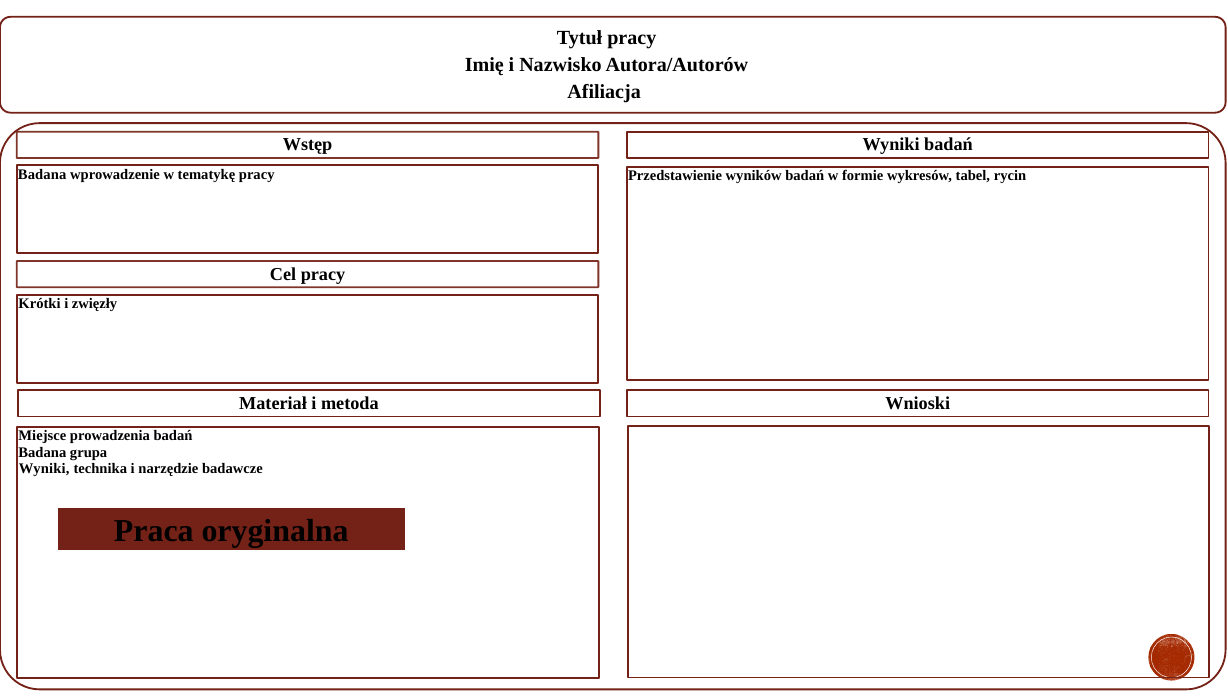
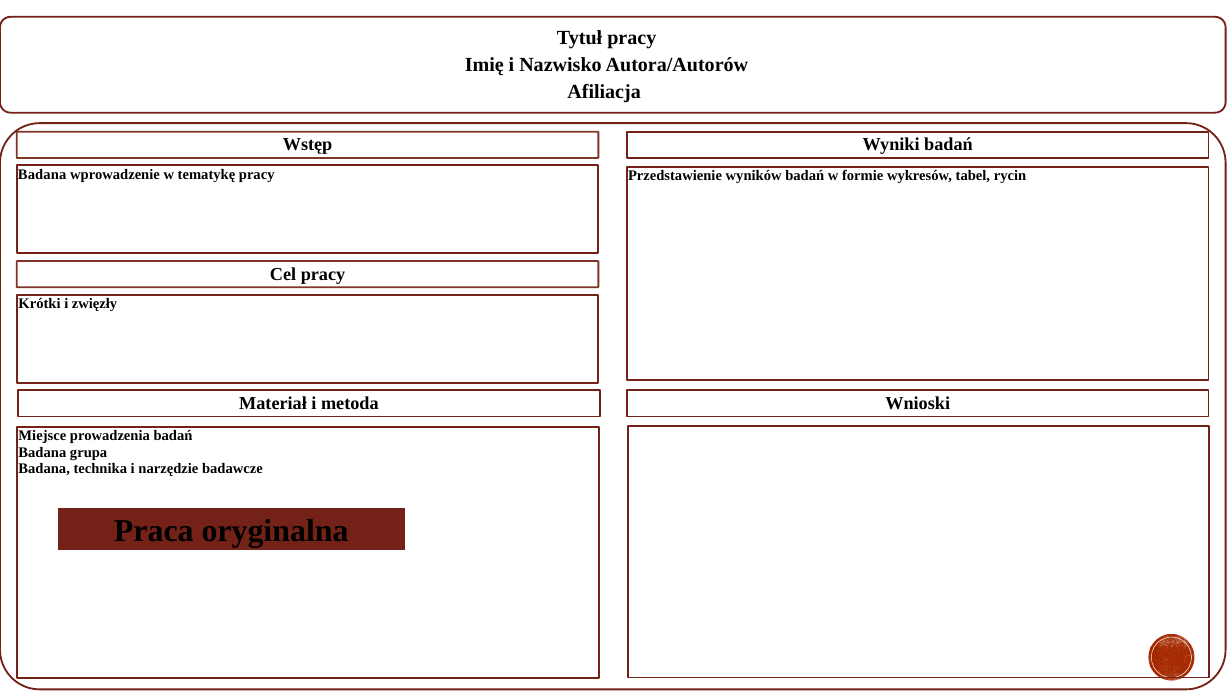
Wyniki: Wyniki -> Badana (44, 469)
